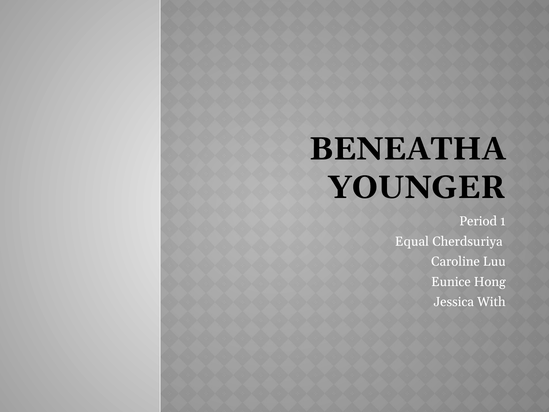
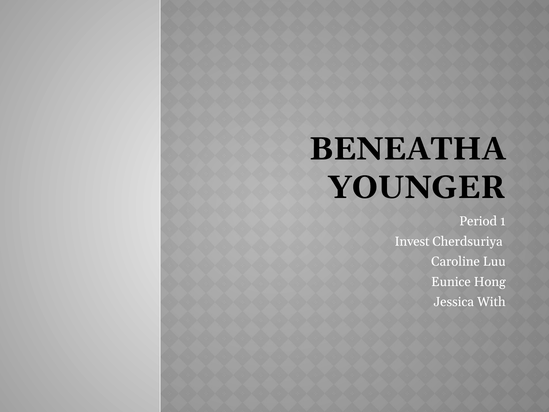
Equal: Equal -> Invest (412, 241)
